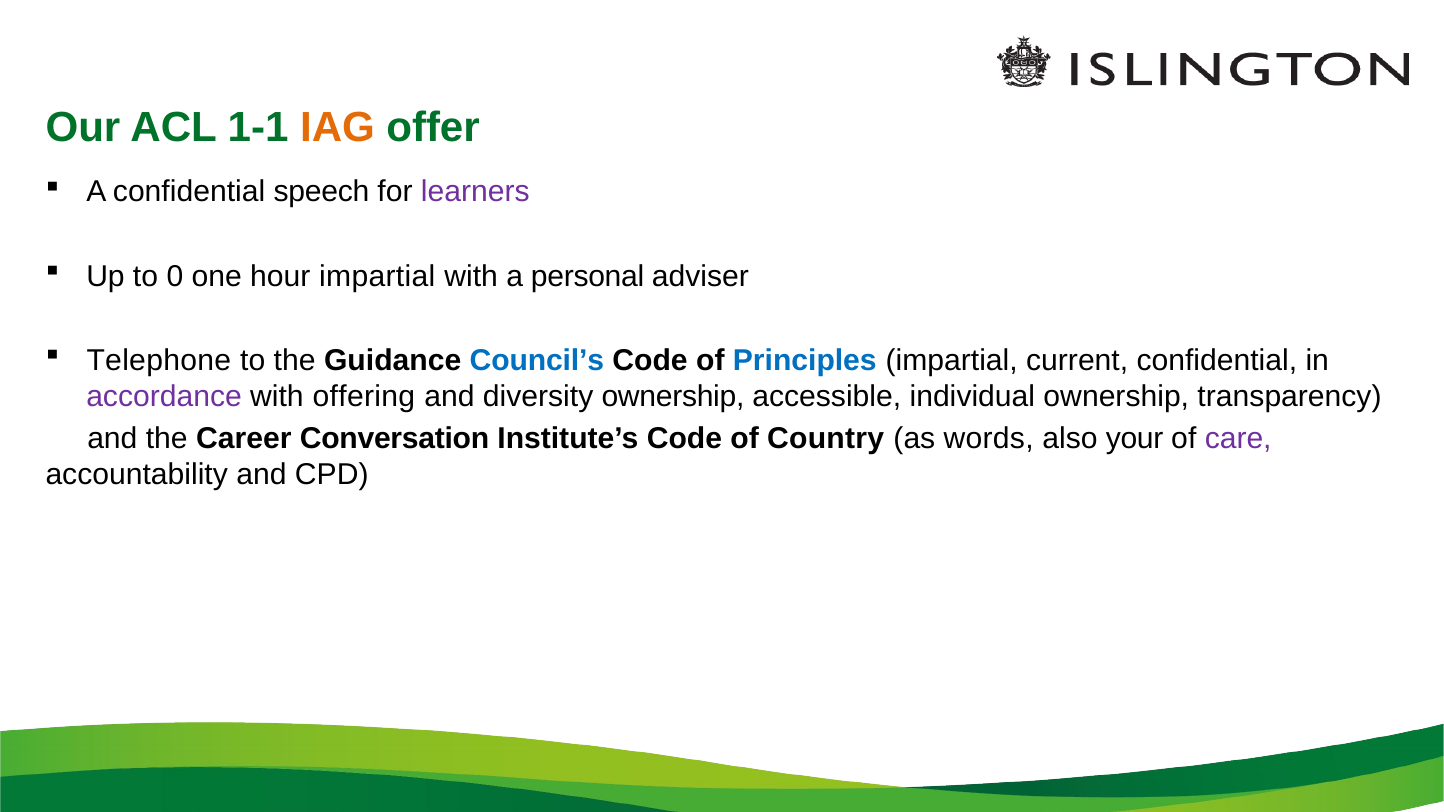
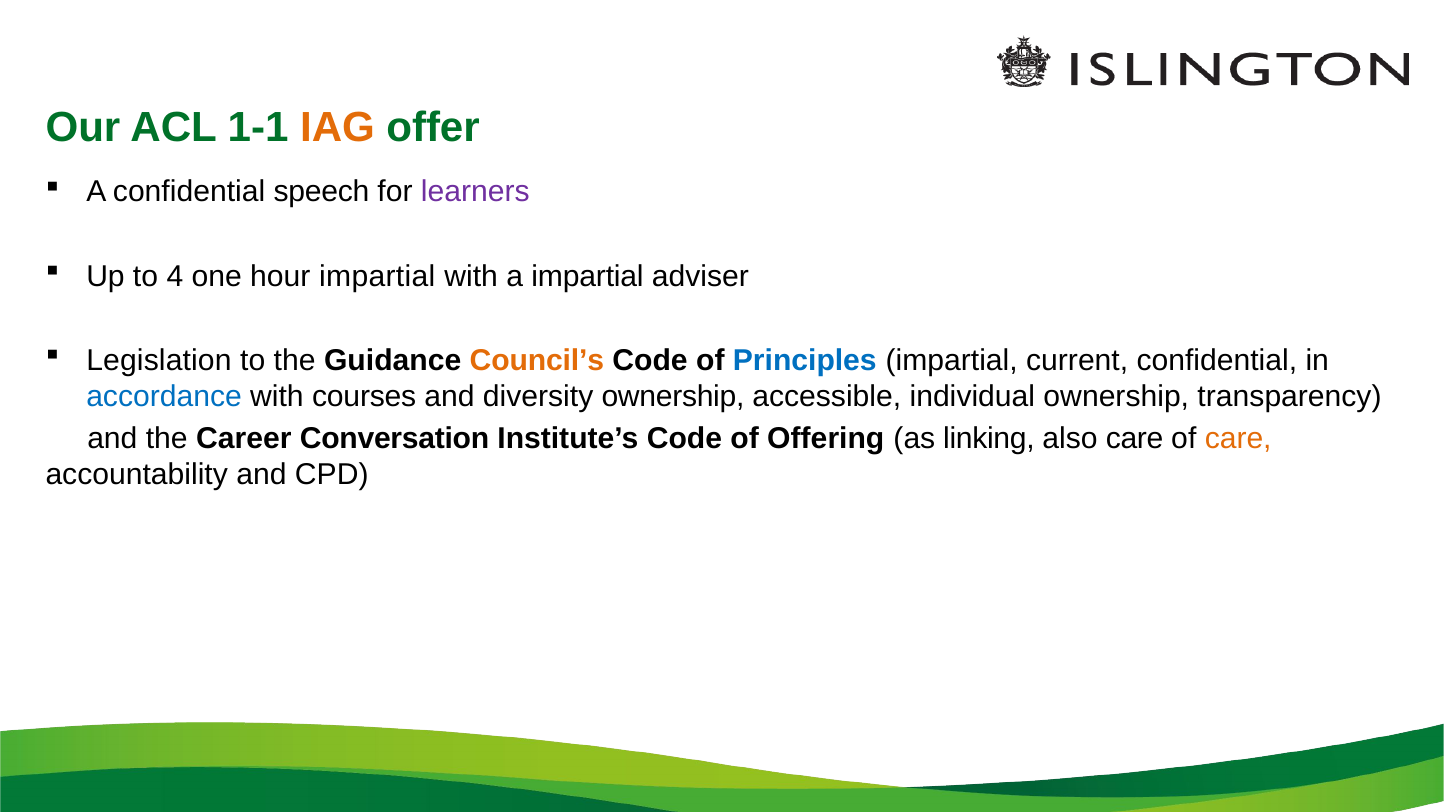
0: 0 -> 4 (175, 276)
a personal: personal -> impartial (588, 276)
Telephone: Telephone -> Legislation (159, 361)
Council’s colour: blue -> orange (537, 361)
accordance colour: purple -> blue (164, 397)
offering: offering -> courses (364, 397)
Country: Country -> Offering (826, 439)
words: words -> linking (989, 439)
also your: your -> care (1135, 439)
care colour: purple -> orange (1238, 439)
